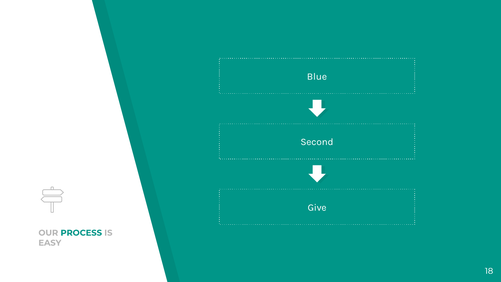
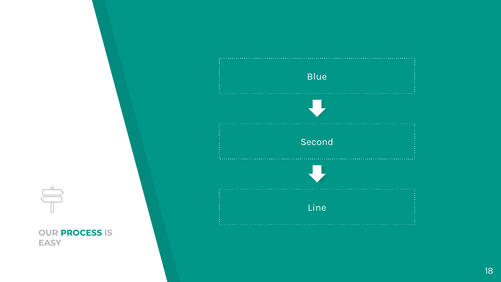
Give: Give -> Line (317, 207)
